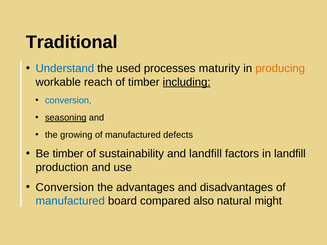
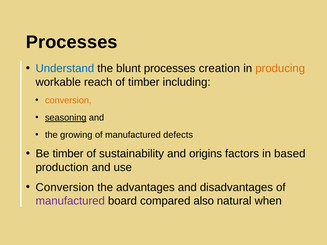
Traditional: Traditional -> Processes (72, 42)
used: used -> blunt (128, 69)
maturity: maturity -> creation (219, 69)
including underline: present -> none (187, 82)
conversion colour: blue -> orange (68, 101)
and landfill: landfill -> origins (206, 154)
in landfill: landfill -> based (290, 154)
manufactured colour: blue -> purple (70, 201)
might: might -> when (268, 201)
